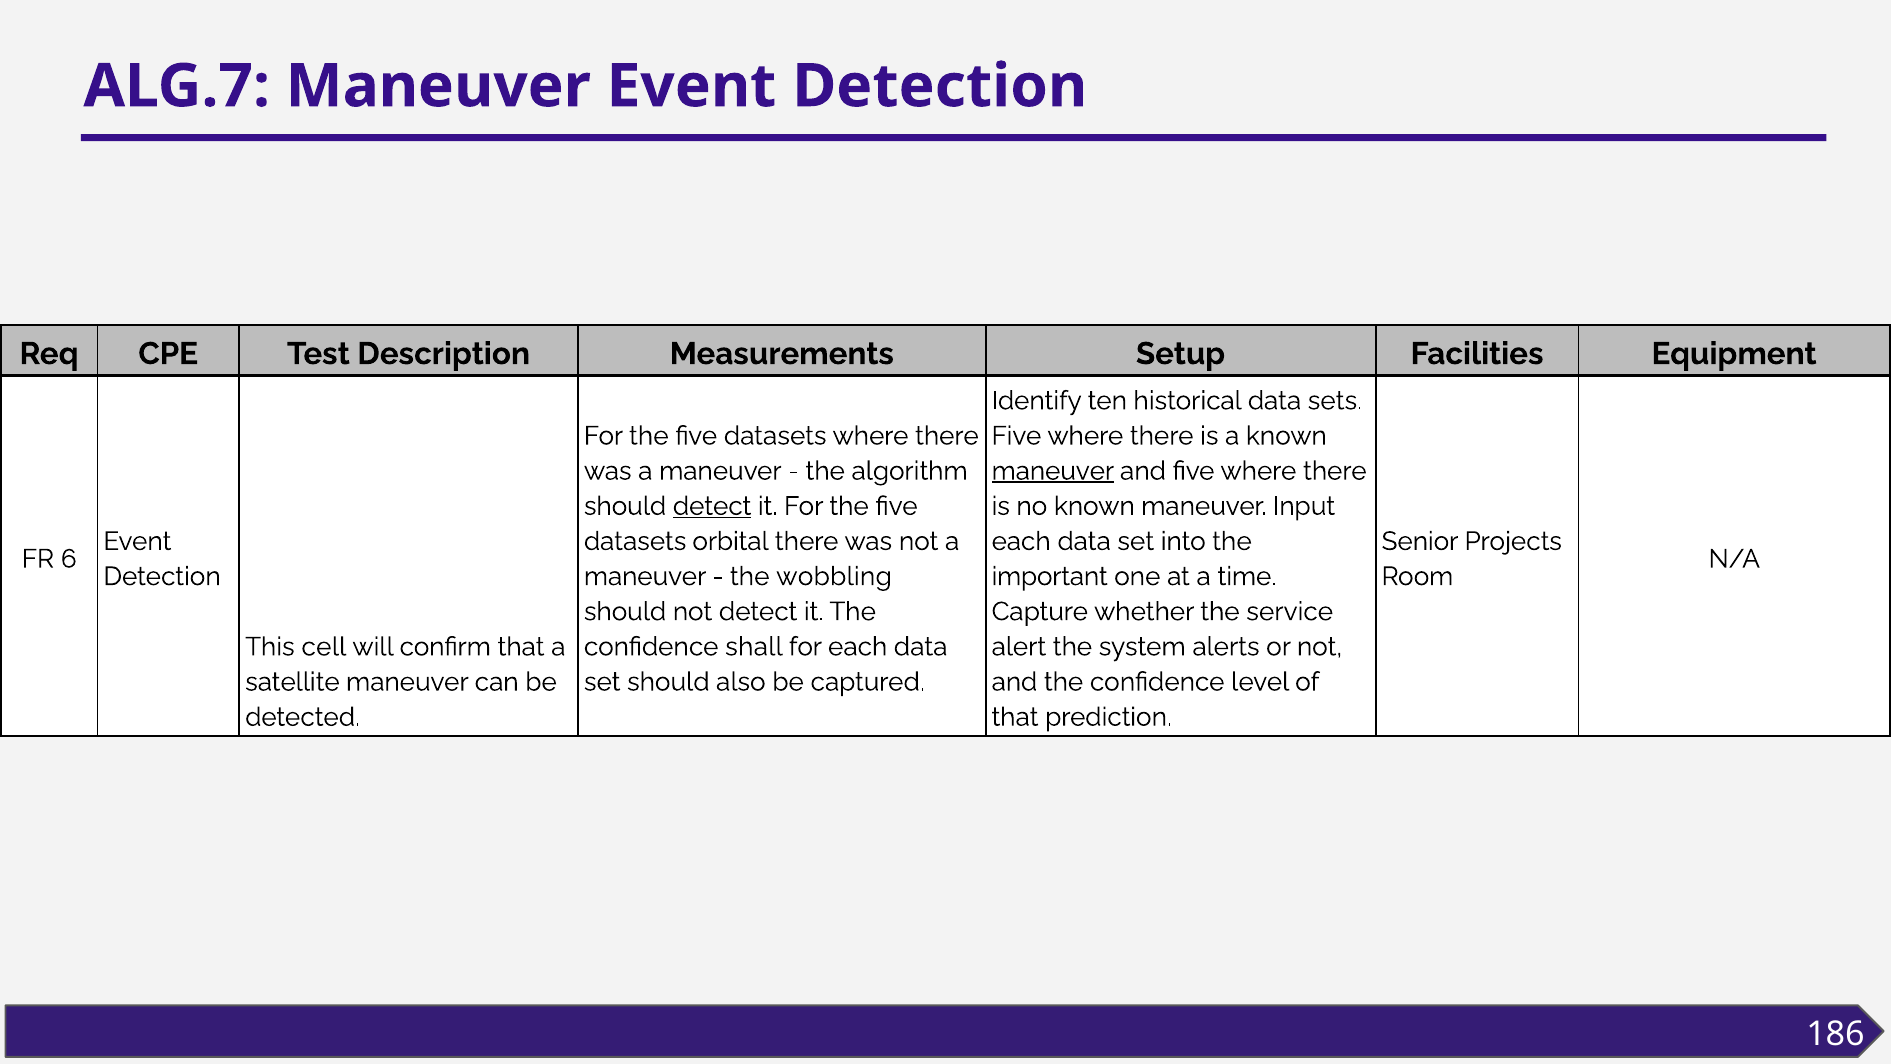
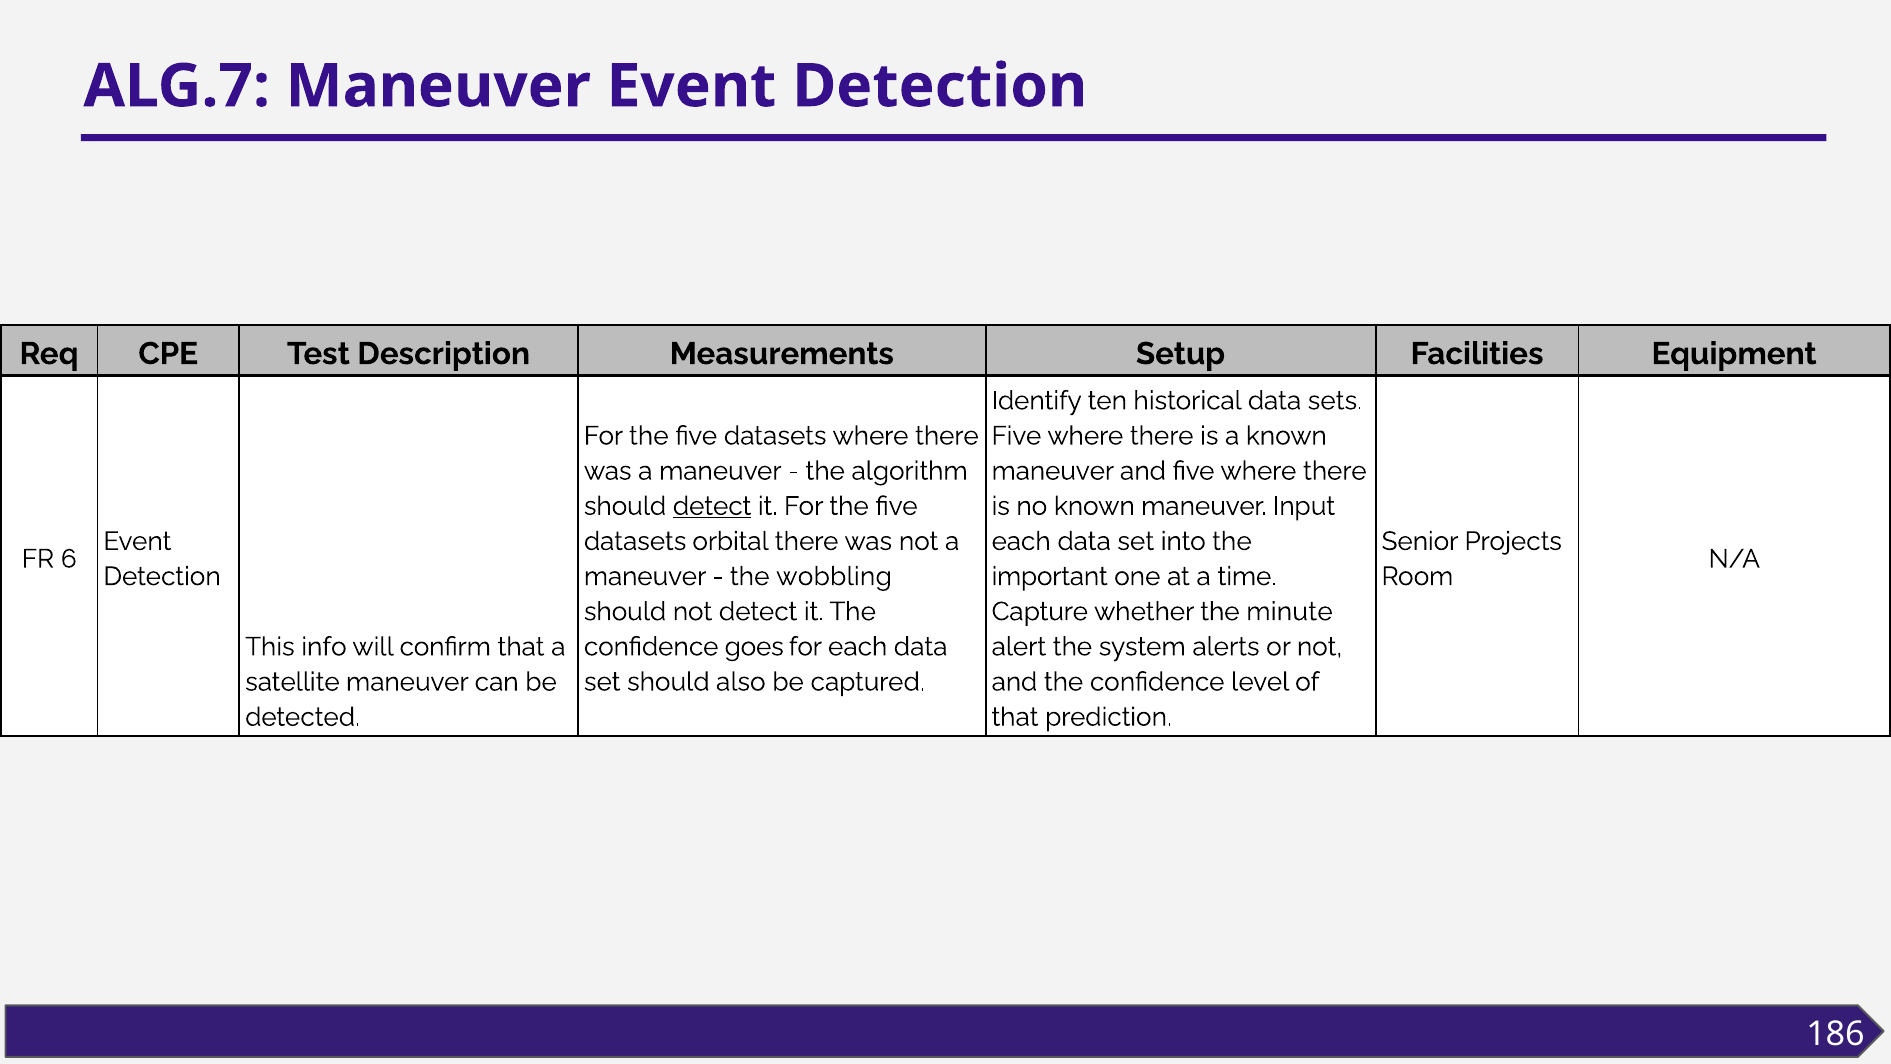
maneuver underline: present -> none (1053, 471)
service: service -> minute (1290, 611)
cell: cell -> info (324, 647)
shall: shall -> goes (754, 647)
